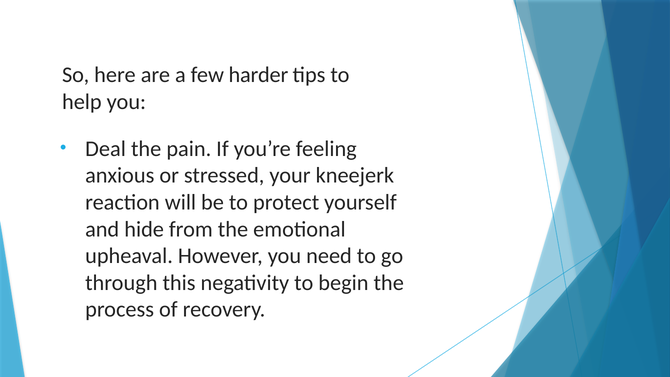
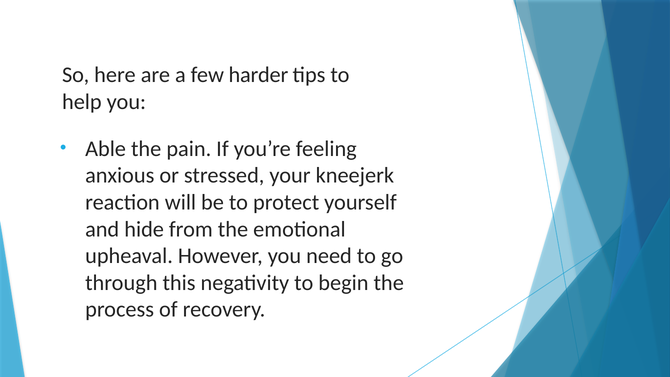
Deal: Deal -> Able (106, 149)
